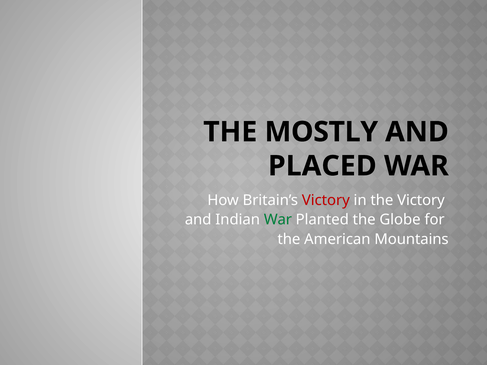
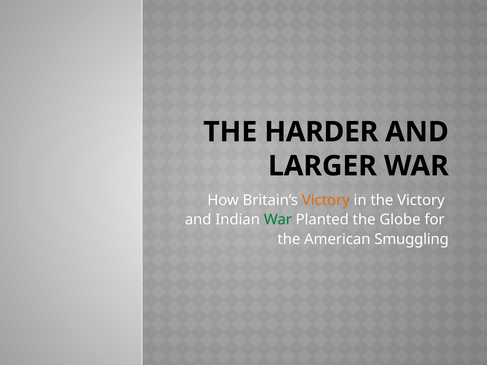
MOSTLY: MOSTLY -> HARDER (321, 132)
PLACED: PLACED -> LARGER (322, 166)
Victory colour: red -> orange (326, 200)
Mountains: Mountains -> Smuggling (412, 239)
